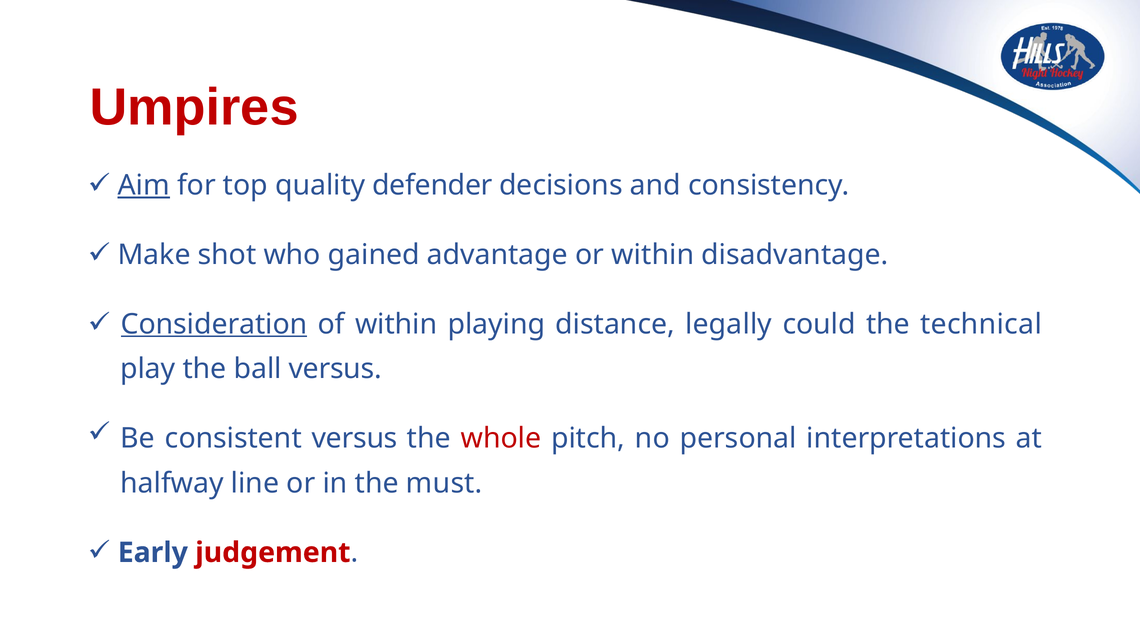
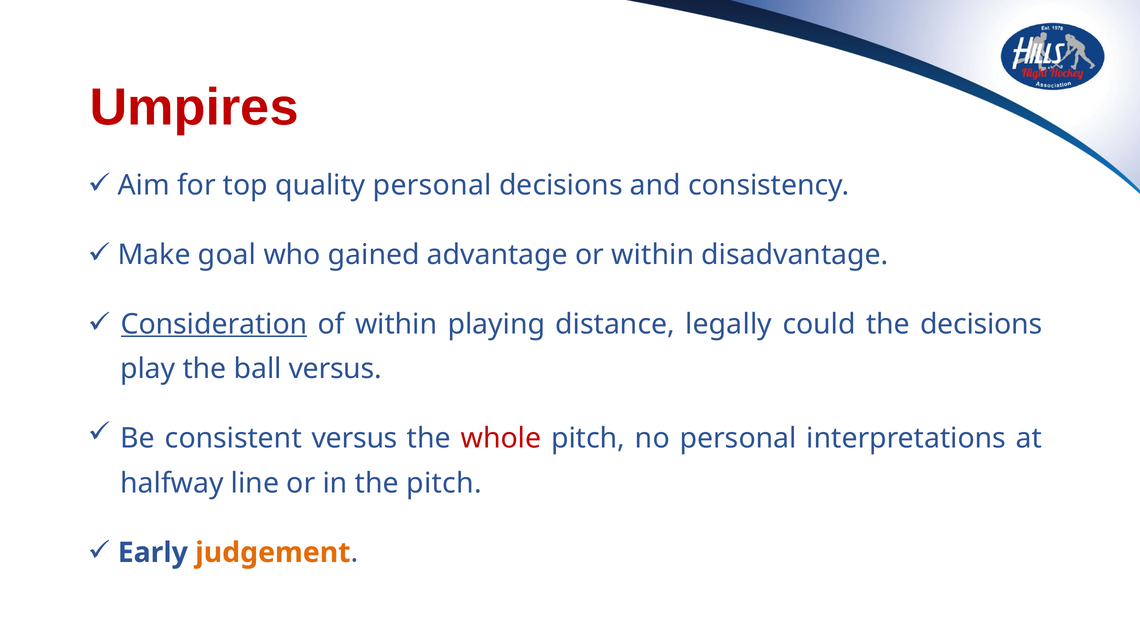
Aim underline: present -> none (144, 185)
quality defender: defender -> personal (432, 185)
shot: shot -> goal (227, 255)
the technical: technical -> decisions (981, 324)
the must: must -> pitch (444, 483)
judgement colour: red -> orange (273, 553)
